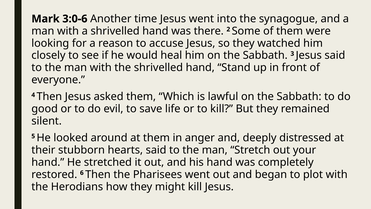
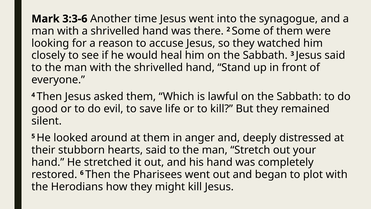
3:0-6: 3:0-6 -> 3:3-6 (75, 19)
